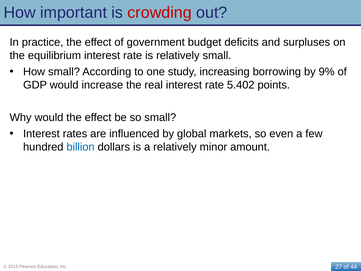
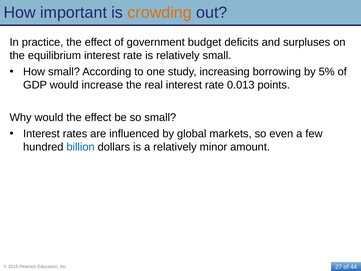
crowding colour: red -> orange (160, 13)
9%: 9% -> 5% (327, 72)
5.402: 5.402 -> 0.013 (241, 85)
